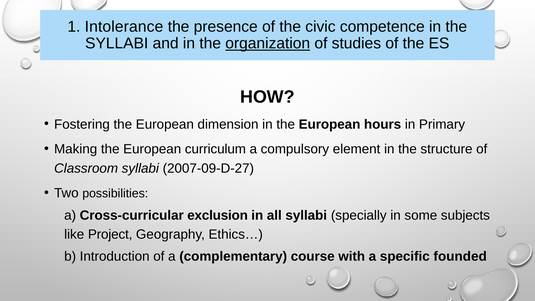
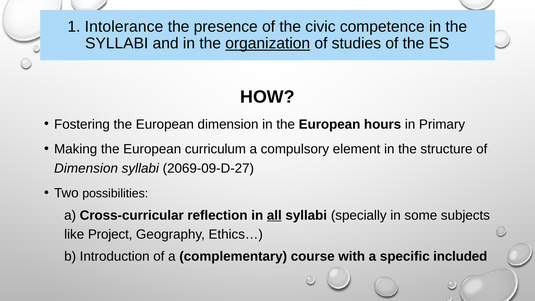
Classroom: Classroom -> Dimension (86, 168)
2007-09-D-27: 2007-09-D-27 -> 2069-09-D-27 (208, 168)
exclusion: exclusion -> reflection (217, 215)
all underline: none -> present (274, 215)
founded: founded -> included (460, 257)
